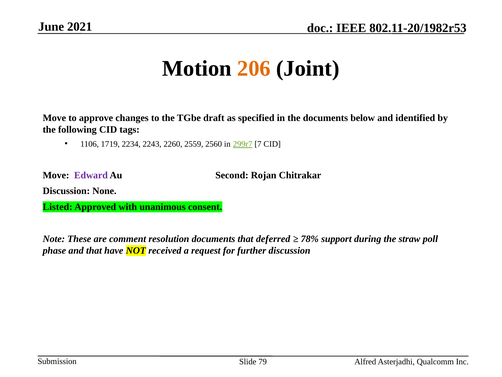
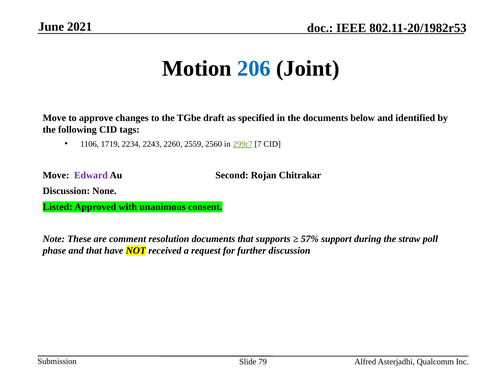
206 colour: orange -> blue (254, 68)
deferred: deferred -> supports (273, 239)
78%: 78% -> 57% (310, 239)
